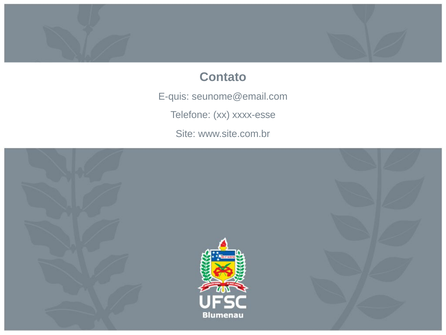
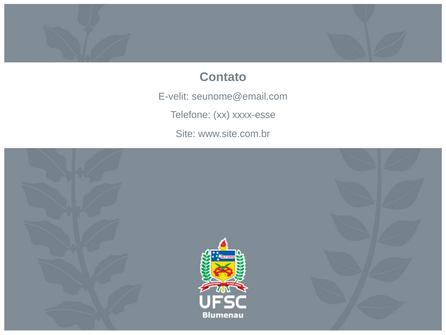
E-quis: E-quis -> E-velit (174, 97)
